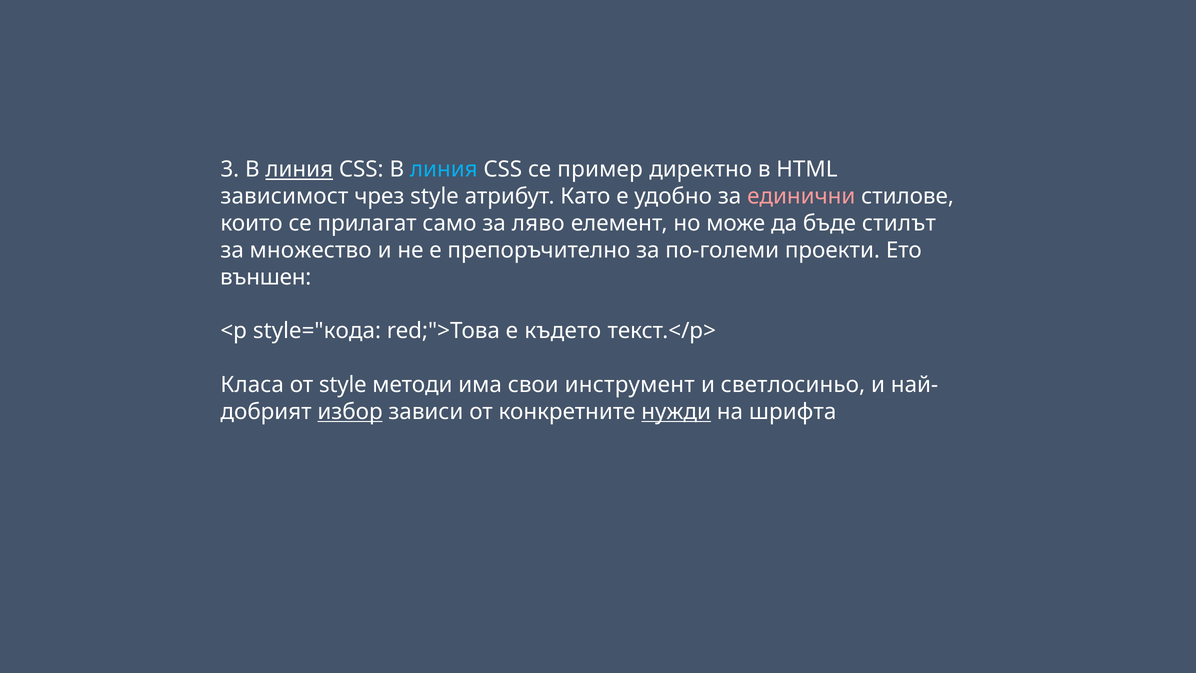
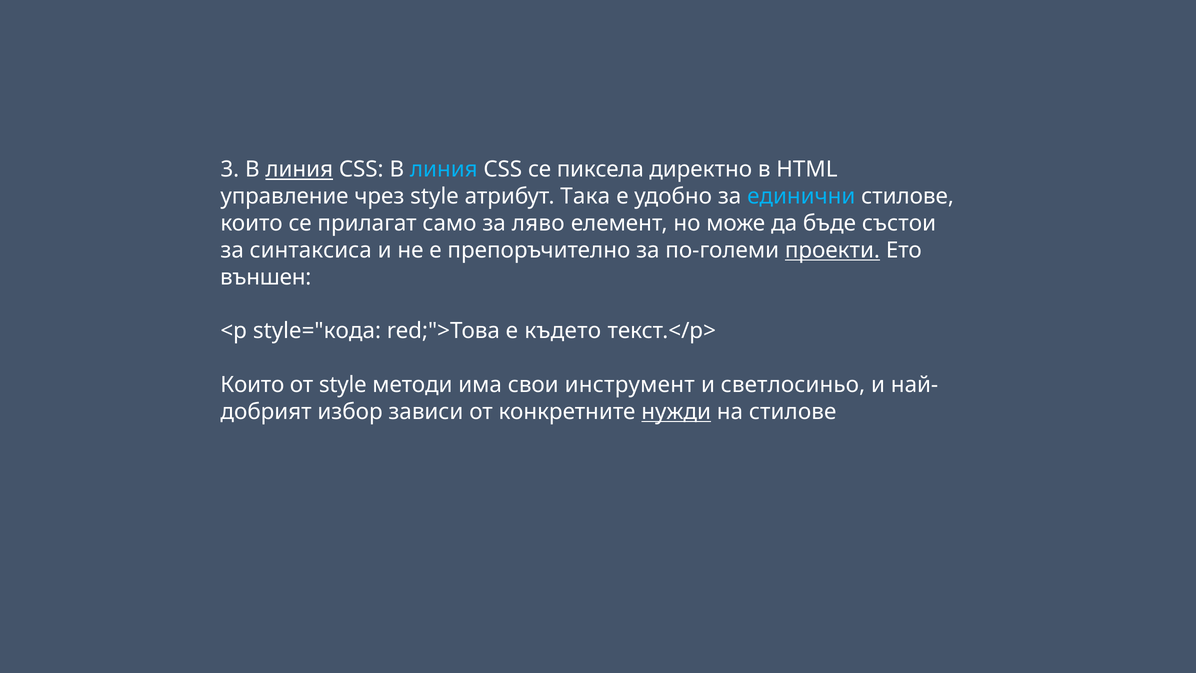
пример: пример -> пиксела (600, 169)
зависимост: зависимост -> управление (285, 196)
Като: Като -> Така (585, 196)
единични colour: pink -> light blue (801, 196)
стилът: стилът -> състои (899, 223)
множество: множество -> синтаксиса (311, 250)
проекти underline: none -> present (832, 250)
Класа: Класа -> Които (252, 385)
избор underline: present -> none (350, 412)
на шрифта: шрифта -> стилове (793, 412)
